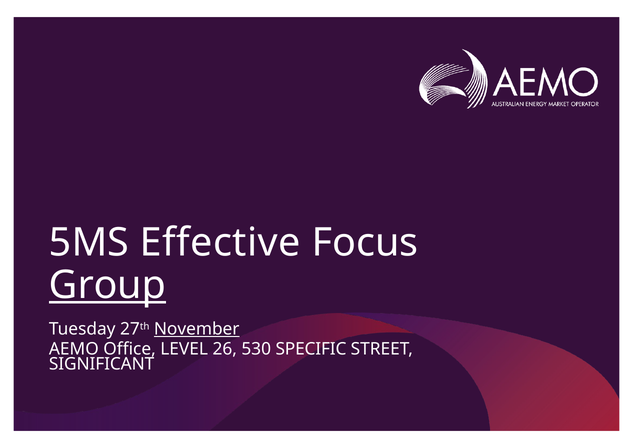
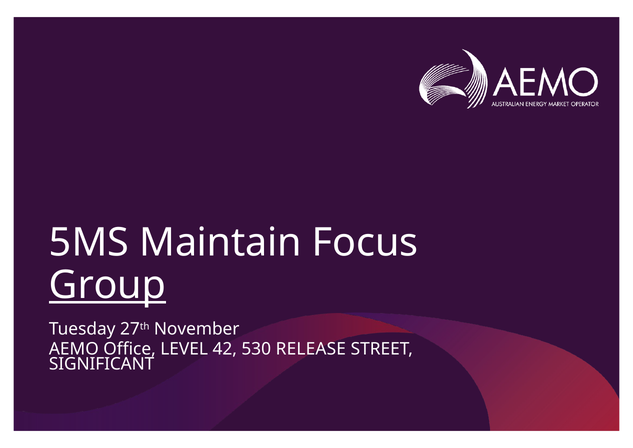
Effective: Effective -> Maintain (221, 242)
November underline: present -> none (197, 329)
26: 26 -> 42 (225, 349)
SPECIFIC: SPECIFIC -> RELEASE (311, 349)
